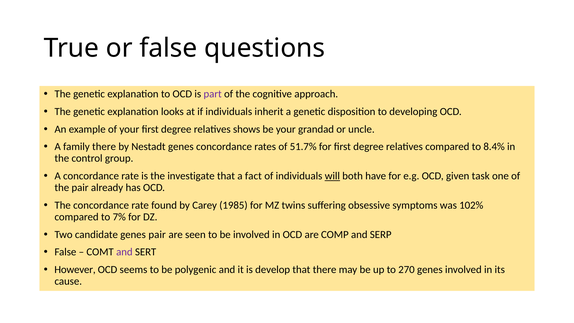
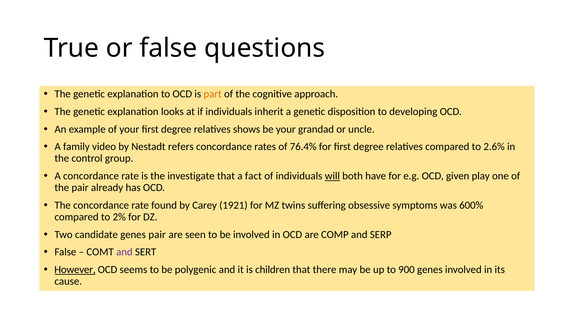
part colour: purple -> orange (213, 94)
family there: there -> video (104, 147)
Nestadt genes: genes -> refers (181, 147)
51.7%: 51.7% -> 76.4% (303, 147)
8.4%: 8.4% -> 2.6% (494, 147)
task: task -> play (481, 176)
1985: 1985 -> 1921 (233, 205)
102%: 102% -> 600% (471, 205)
7%: 7% -> 2% (119, 217)
However underline: none -> present (75, 270)
develop: develop -> children (273, 270)
270: 270 -> 900 (406, 270)
